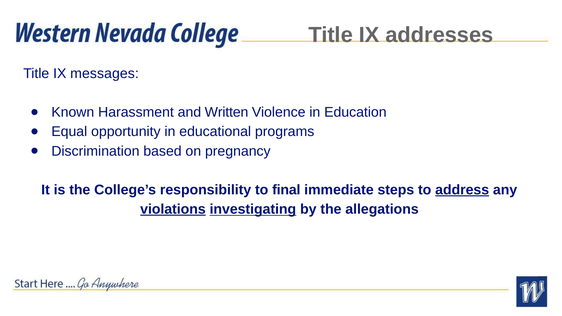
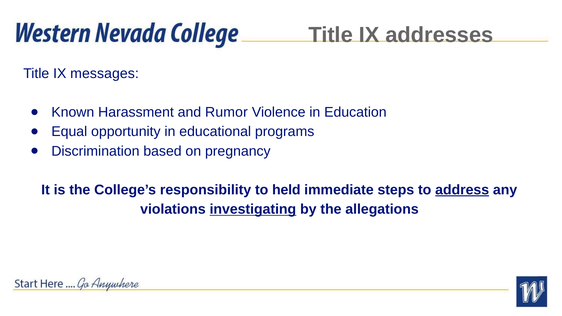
Written: Written -> Rumor (226, 112)
final: final -> held (286, 190)
violations underline: present -> none (173, 209)
